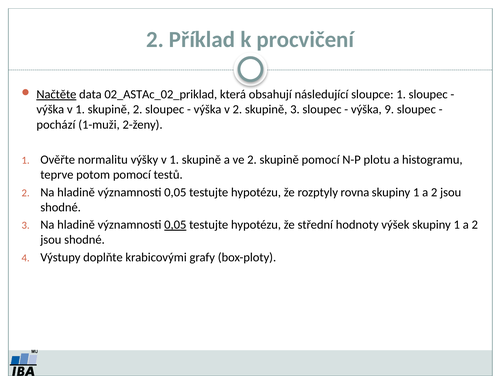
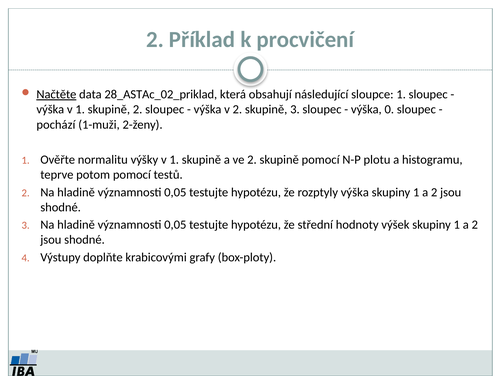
02_ASTAc_02_priklad: 02_ASTAc_02_priklad -> 28_ASTAc_02_priklad (161, 94)
9: 9 -> 0 (389, 109)
rozptyly rovna: rovna -> výška (355, 192)
0,05 underline: present -> none (175, 225)
